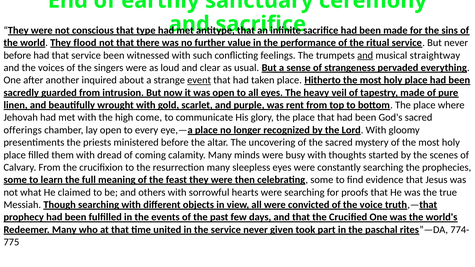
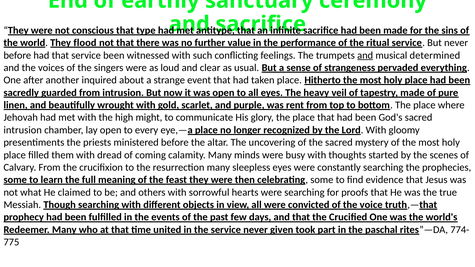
straightway: straightway -> determined (435, 55)
event underline: present -> none (199, 80)
come: come -> might (149, 118)
offerings: offerings -> intrusion (23, 130)
